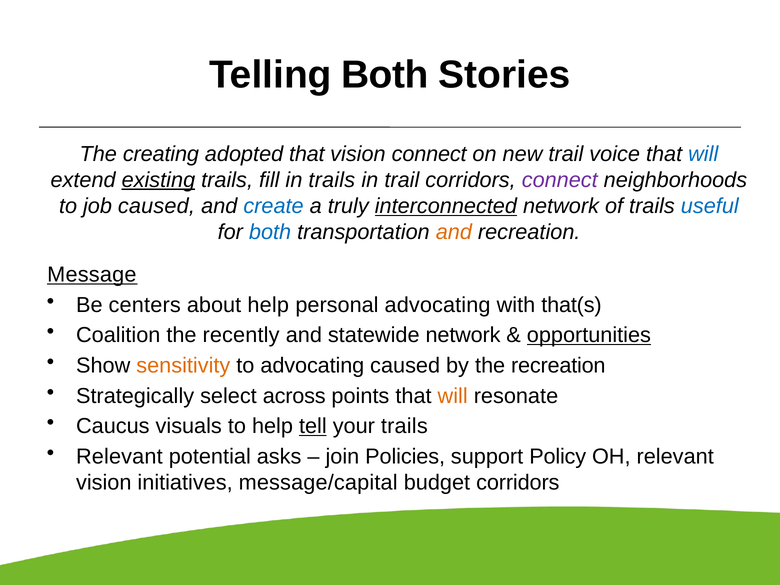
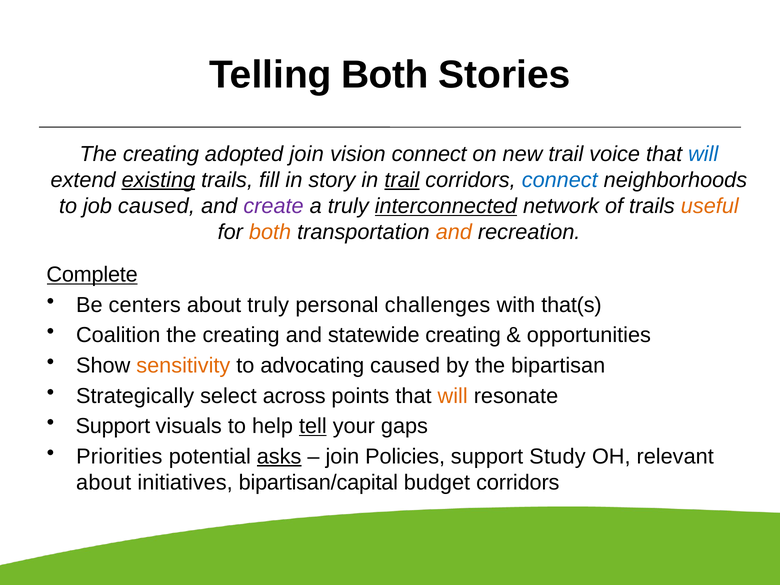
adopted that: that -> join (307, 154)
in trails: trails -> story (332, 180)
trail underline: none -> present (402, 180)
connect colour: purple -> blue (560, 180)
create colour: blue -> purple (274, 206)
useful colour: blue -> orange (710, 206)
both colour: blue -> orange (270, 232)
Message: Message -> Complete (92, 275)
about help: help -> truly (268, 305)
personal advocating: advocating -> challenges (438, 305)
recently: recently -> creating (241, 335)
statewide network: network -> creating (463, 335)
opportunities underline: present -> none (589, 335)
the recreation: recreation -> bipartisan (558, 366)
Caucus: Caucus -> Support (113, 426)
your trails: trails -> gaps (404, 426)
Relevant: Relevant -> Priorities (119, 457)
asks underline: none -> present (279, 457)
Policy: Policy -> Study (557, 457)
vision: vision -> about (104, 483)
message/capital: message/capital -> bipartisan/capital (318, 483)
